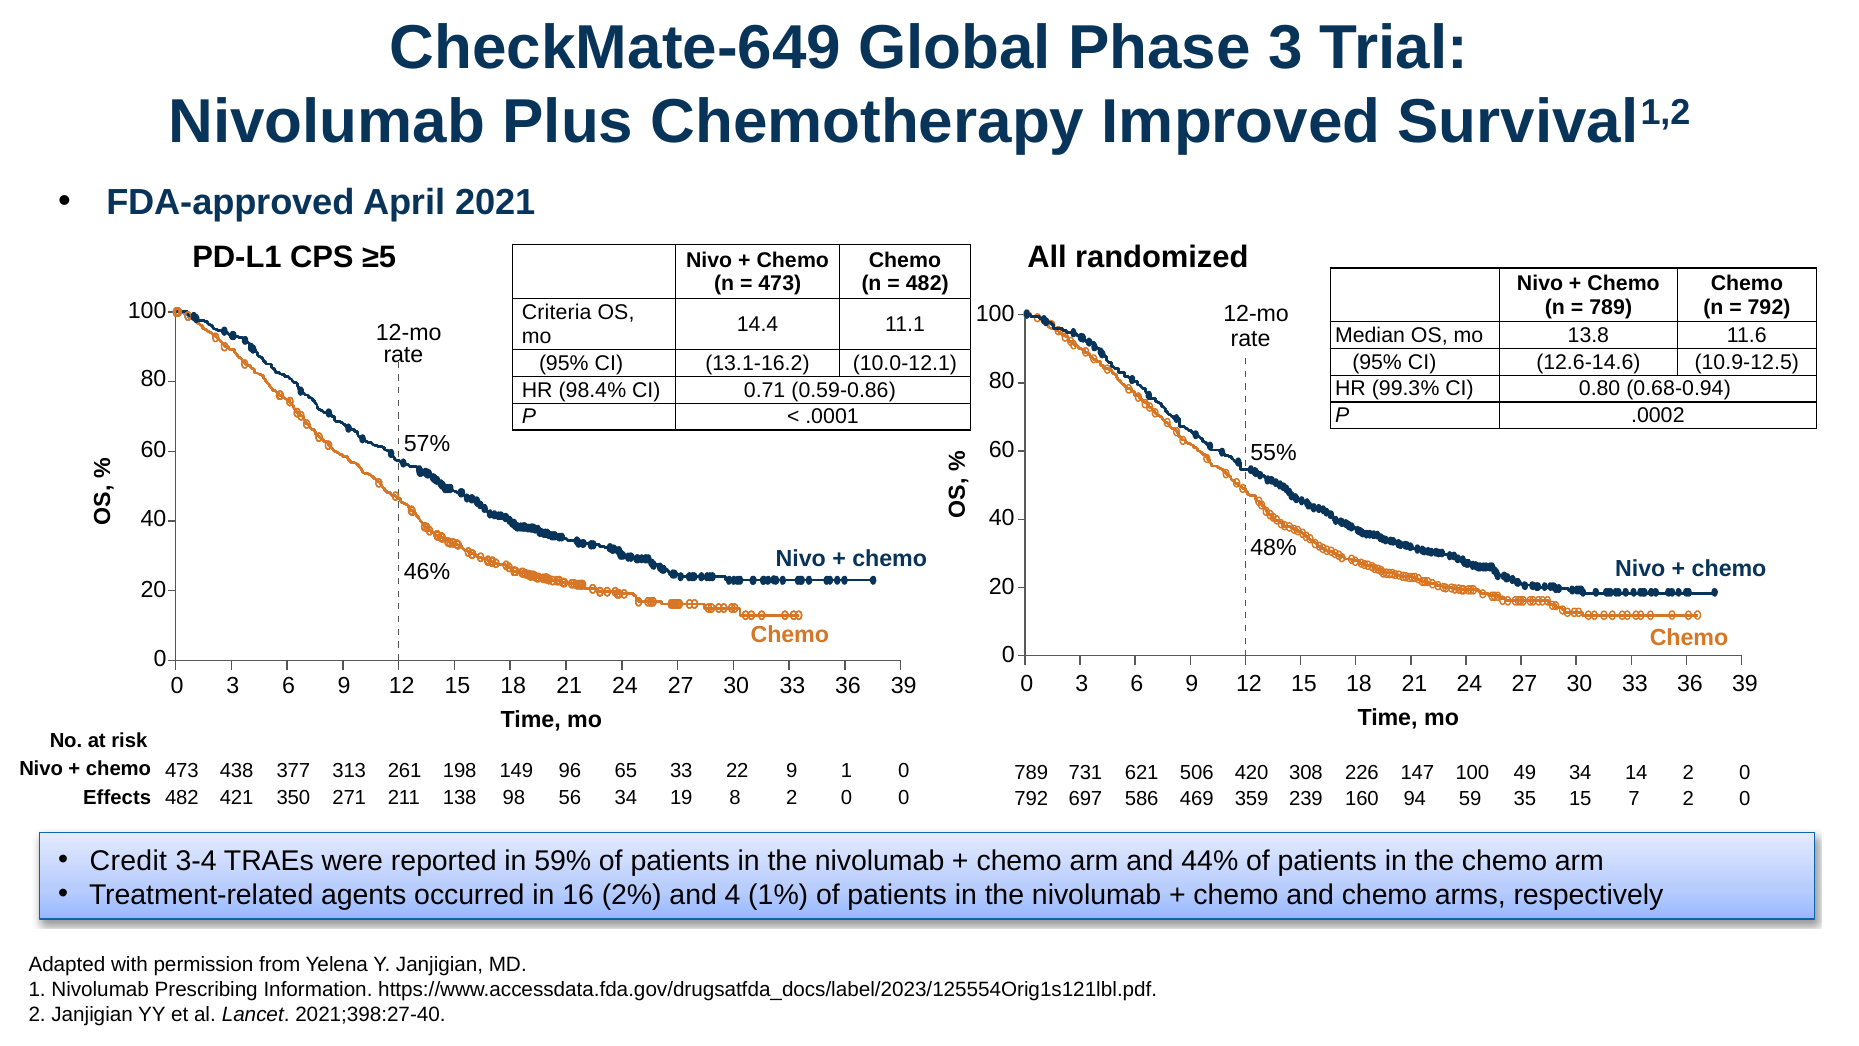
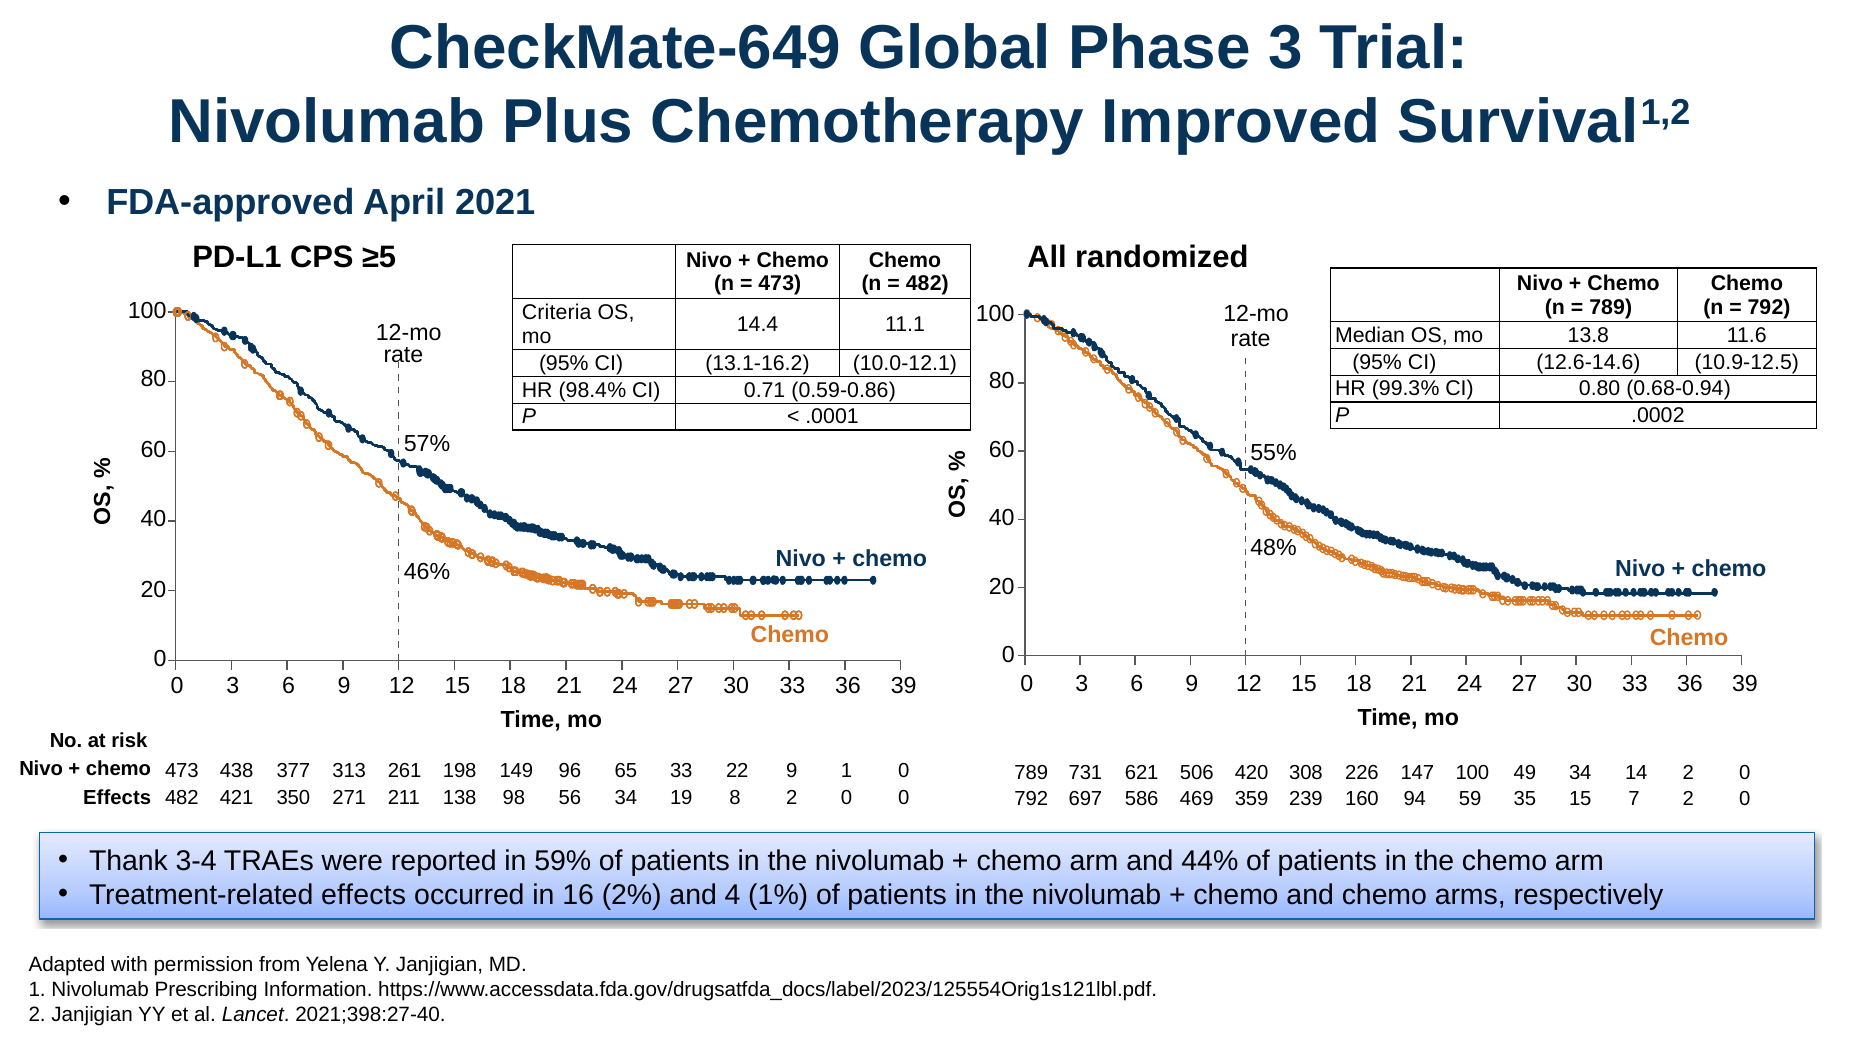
Credit: Credit -> Thank (129, 861)
Treatment-related agents: agents -> effects (364, 895)
